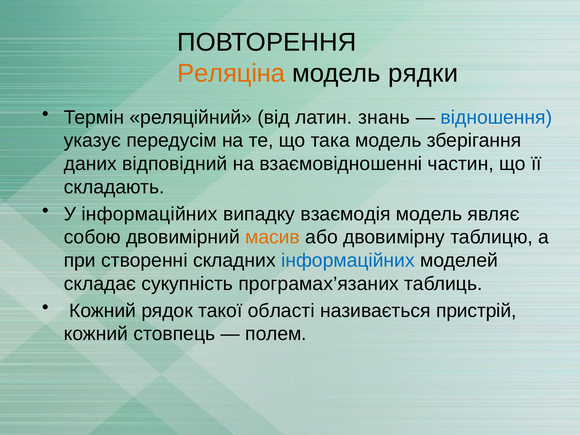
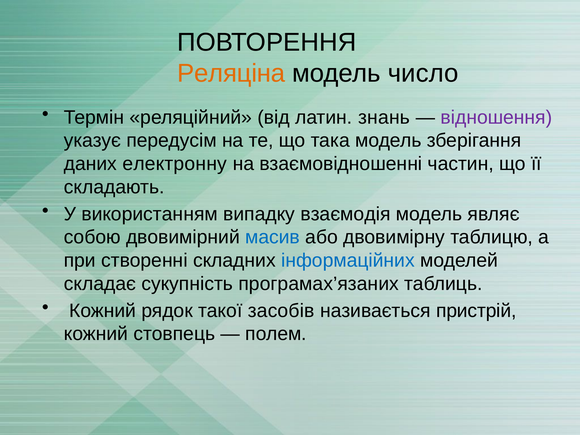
рядки: рядки -> число (423, 73)
відношення colour: blue -> purple (496, 117)
відповідний: відповідний -> електронну (175, 164)
У інформаційних: інформаційних -> використанням (150, 214)
масив colour: orange -> blue (273, 237)
області: області -> засобів (281, 311)
